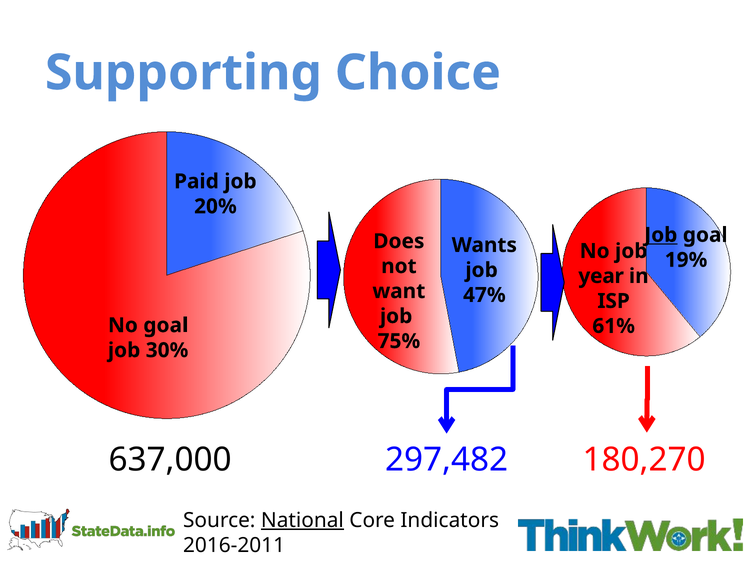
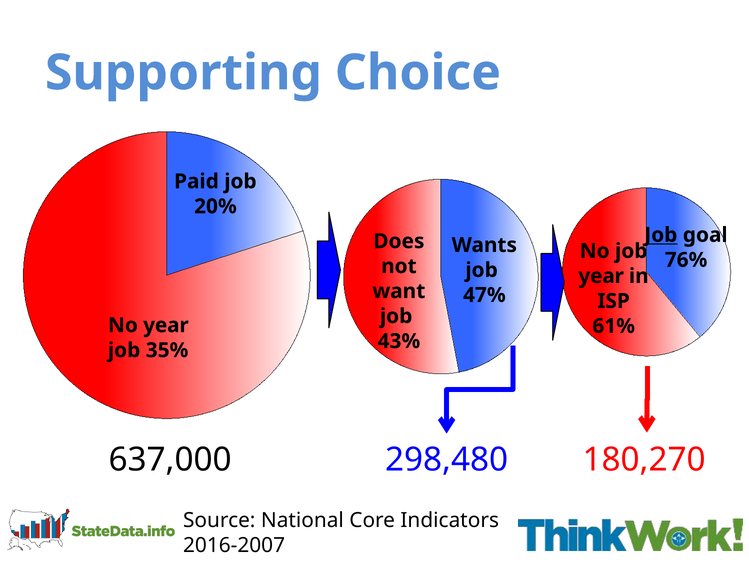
19%: 19% -> 76% (686, 260)
No goal: goal -> year (166, 325)
75%: 75% -> 43% (399, 341)
30%: 30% -> 35% (167, 350)
297,482: 297,482 -> 298,480 (447, 459)
National underline: present -> none (302, 520)
2016-2011: 2016-2011 -> 2016-2007 (234, 545)
